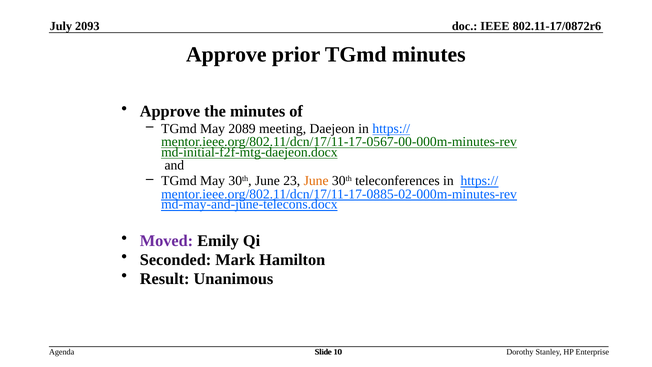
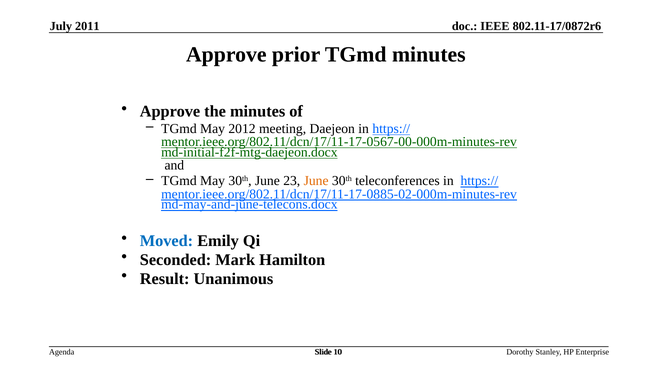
2093: 2093 -> 2011 (87, 26)
2089: 2089 -> 2012 (242, 129)
Moved colour: purple -> blue (166, 241)
